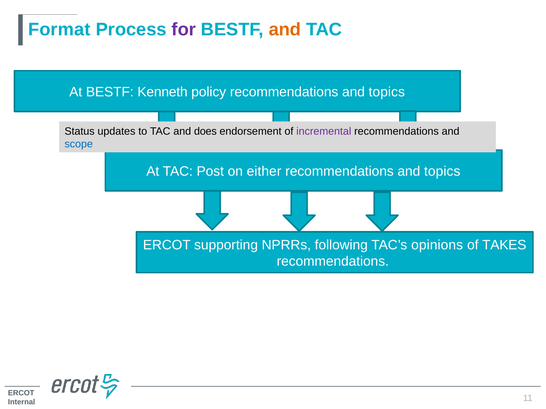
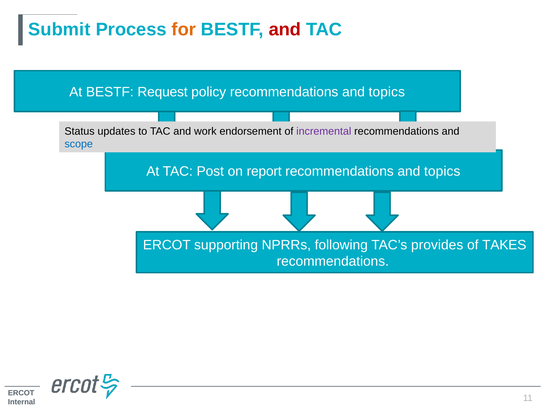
Format: Format -> Submit (59, 29)
for colour: purple -> orange (184, 29)
and colour: orange -> red (285, 29)
Kenneth: Kenneth -> Request (163, 92)
does: does -> work (205, 131)
either: either -> report (264, 172)
opinions: opinions -> provides (437, 245)
